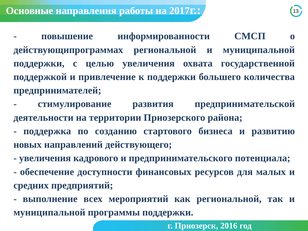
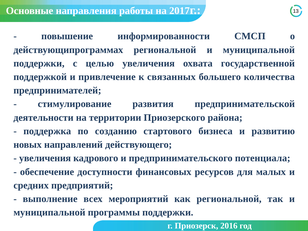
к поддержки: поддержки -> связанных (171, 77)
